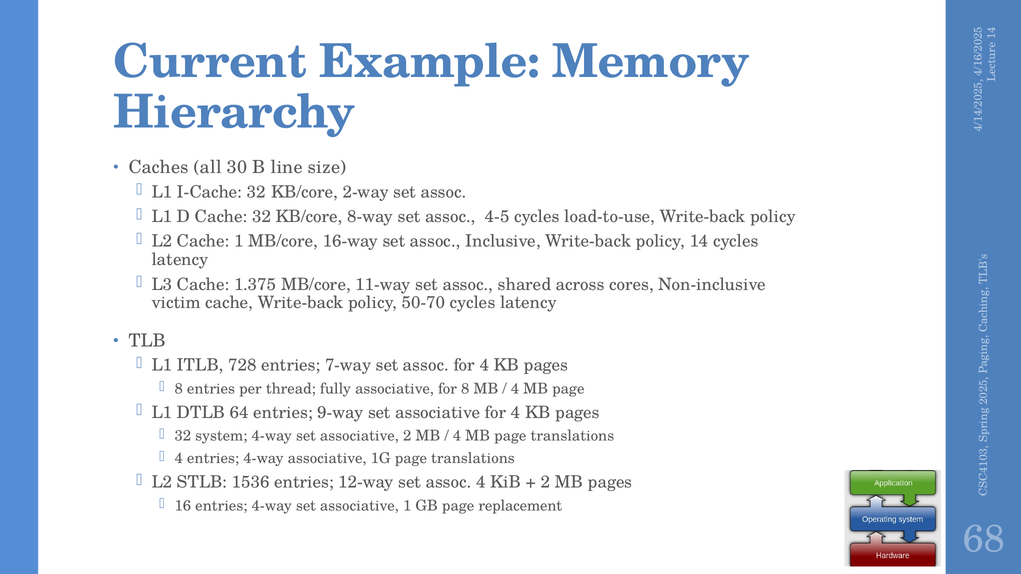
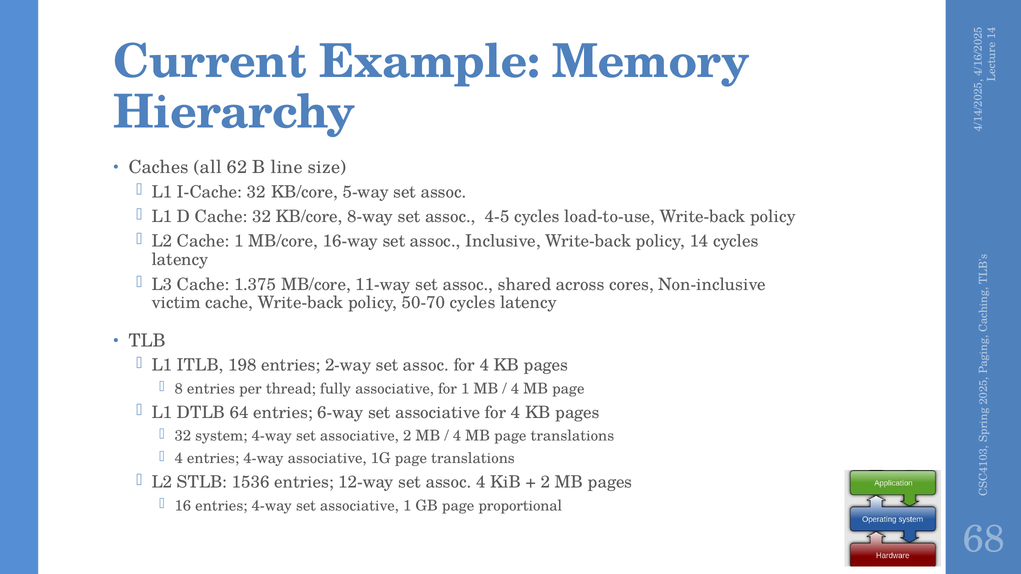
30: 30 -> 62 (237, 167)
2-way: 2-way -> 5-way (366, 192)
728: 728 -> 198 (242, 365)
7-way: 7-way -> 2-way (348, 365)
for 8: 8 -> 1 (465, 389)
9-way: 9-way -> 6-way (340, 413)
replacement: replacement -> proportional (520, 506)
